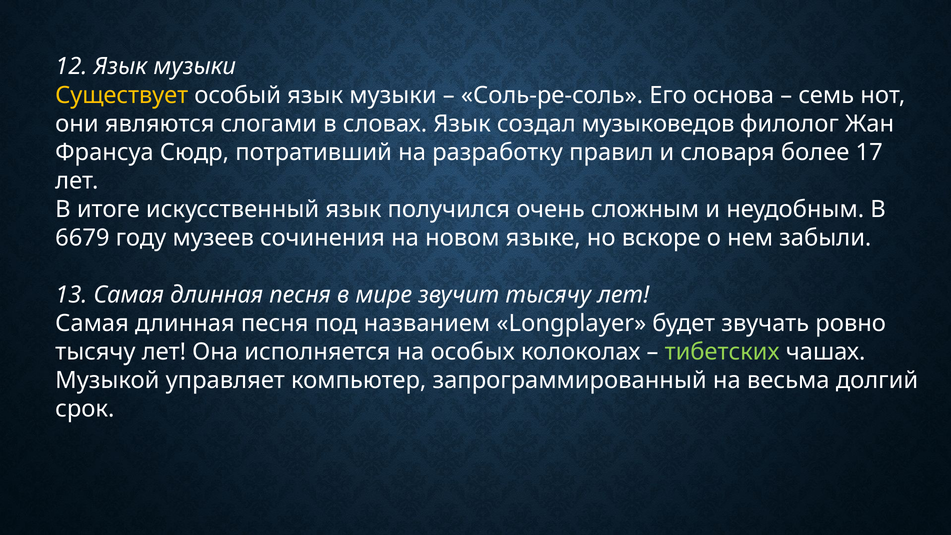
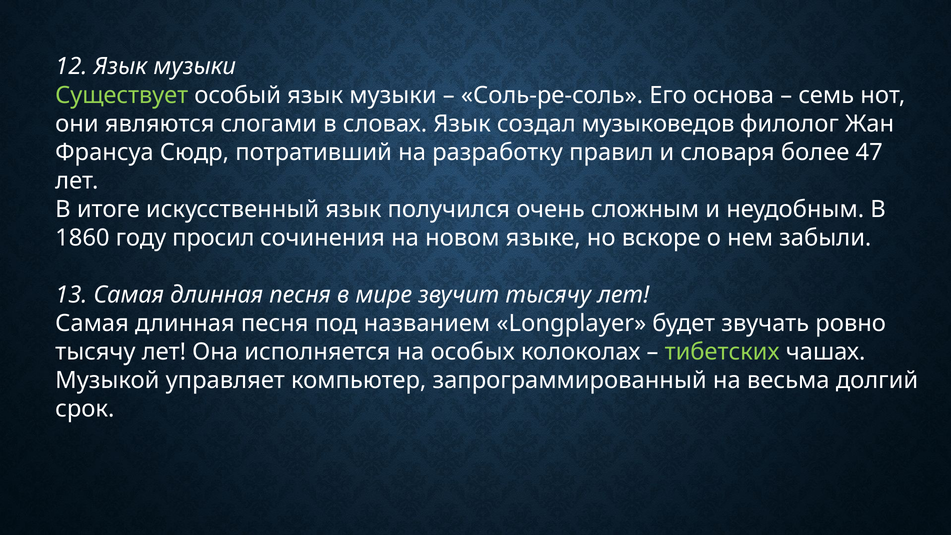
Существует colour: yellow -> light green (122, 95)
17: 17 -> 47 (869, 152)
6679: 6679 -> 1860 (82, 238)
музеев: музеев -> просил (213, 238)
